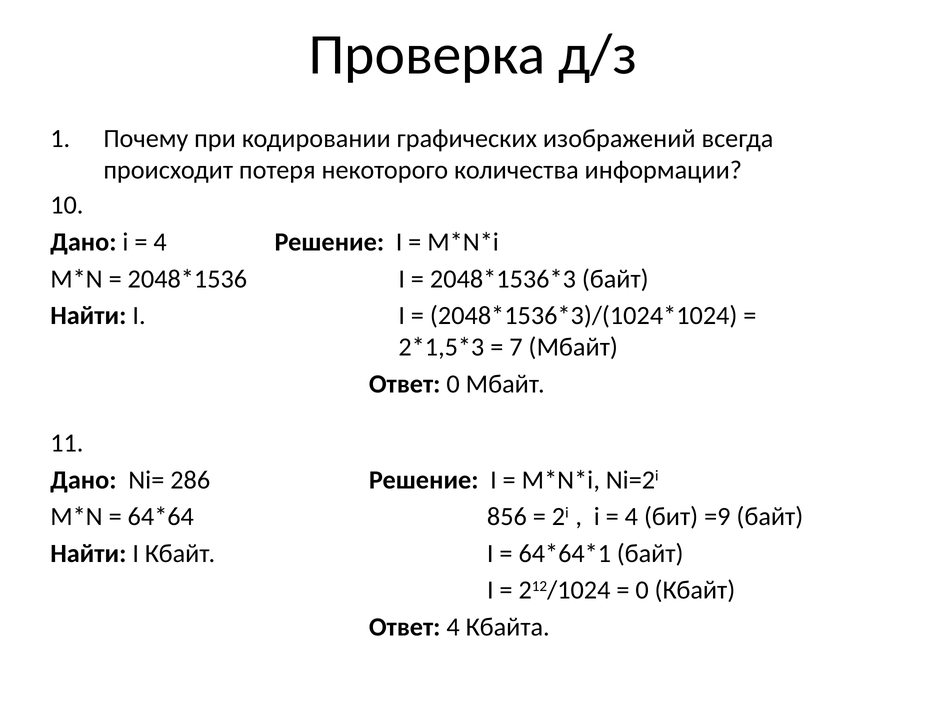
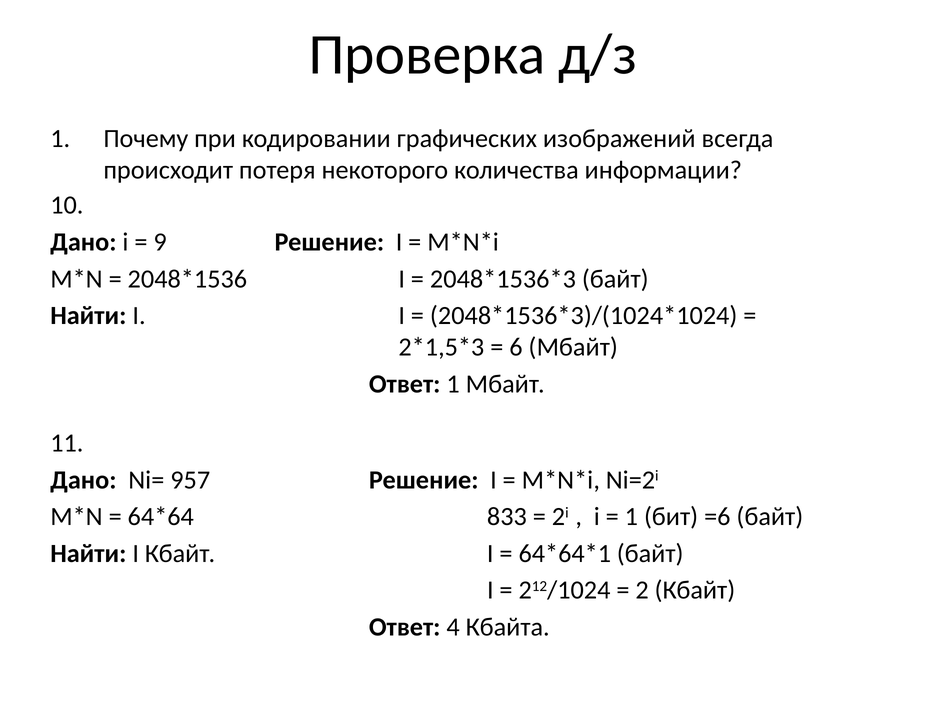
4: 4 -> 9 (160, 242)
7: 7 -> 6 (516, 347)
Ответ 0: 0 -> 1 (453, 384)
286: 286 -> 957 (190, 480)
856: 856 -> 833 (507, 517)
4: 4 -> 1 (631, 517)
=9: =9 -> =6 (717, 517)
0: 0 -> 2 (642, 590)
